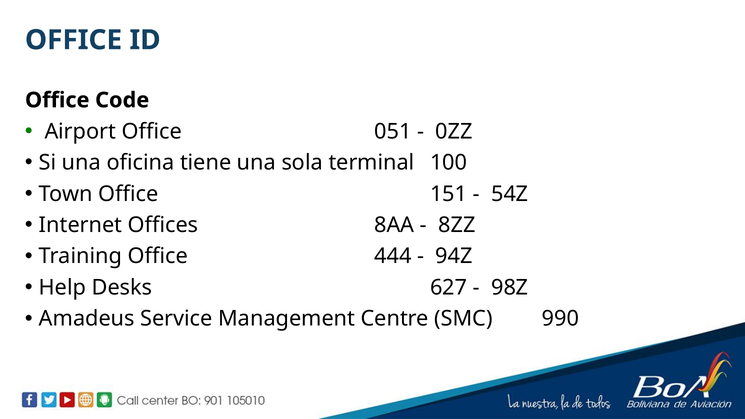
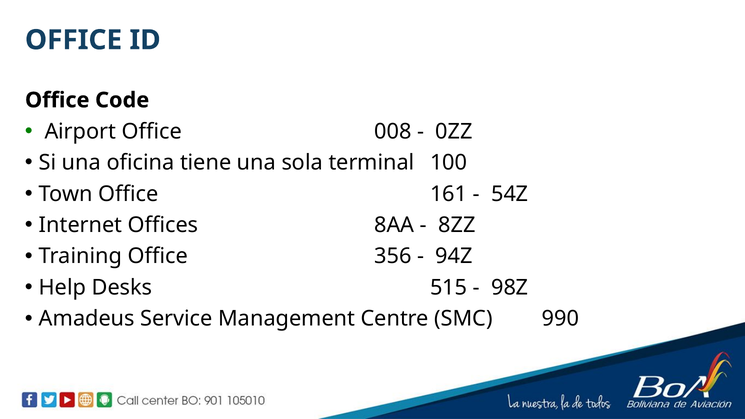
051: 051 -> 008 (393, 131)
151: 151 -> 161 (449, 194)
444: 444 -> 356 (393, 256)
627: 627 -> 515 (449, 288)
